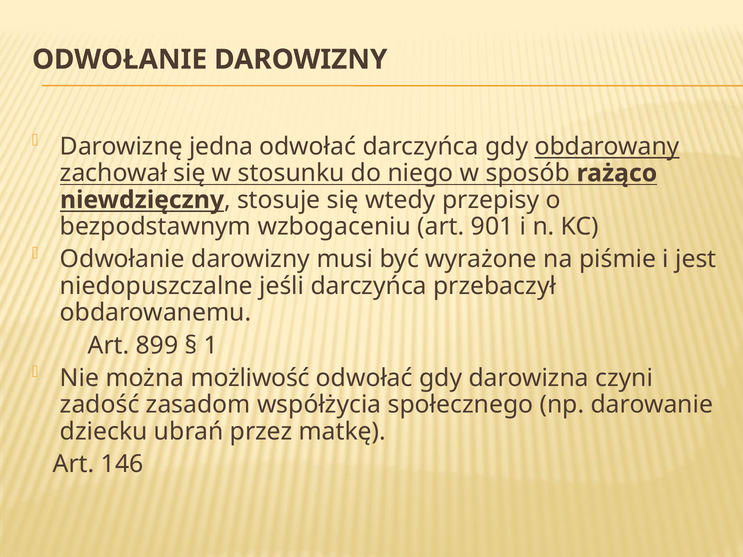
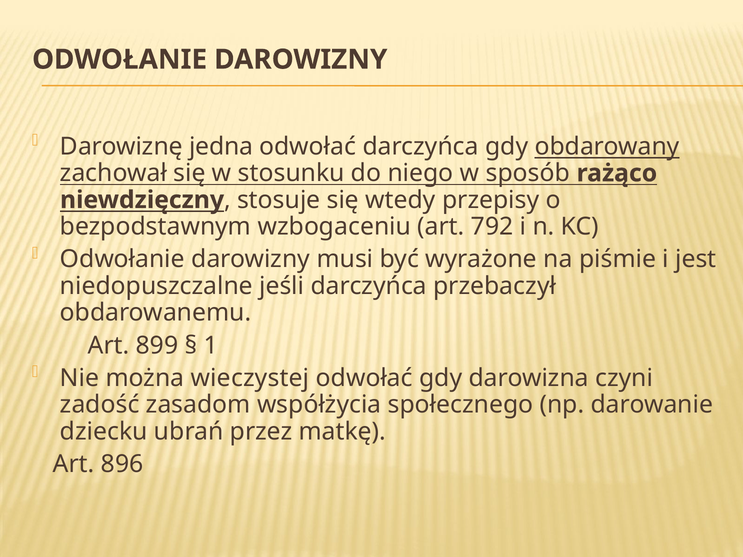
901: 901 -> 792 (492, 227)
możliwość: możliwość -> wieczystej (250, 378)
146: 146 -> 896 (122, 464)
